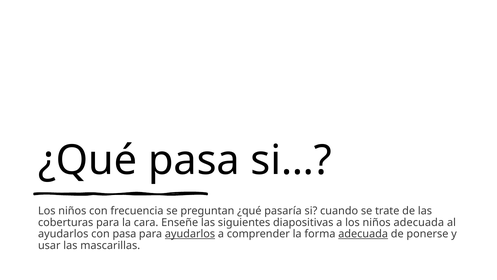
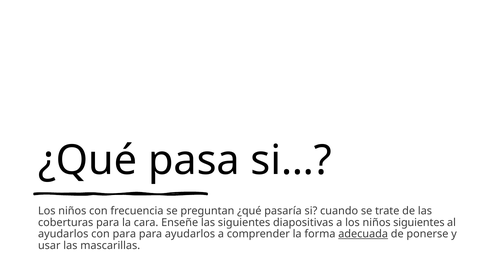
niños adecuada: adecuada -> siguientes (419, 222)
con pasa: pasa -> para (124, 234)
ayudarlos underline: present -> none (190, 234)
